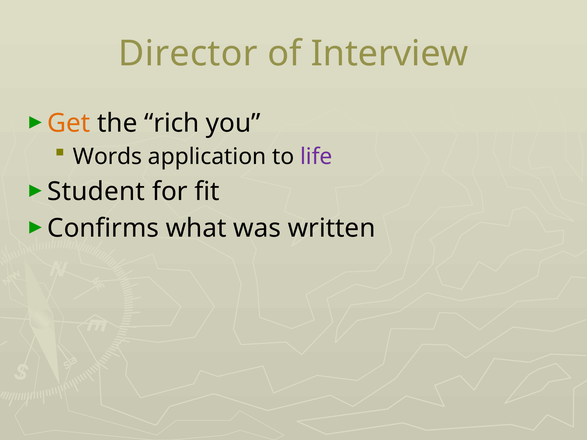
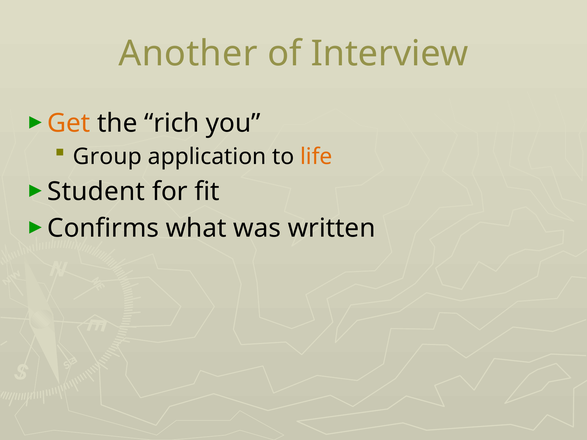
Director: Director -> Another (188, 54)
Words: Words -> Group (107, 157)
life colour: purple -> orange (316, 157)
